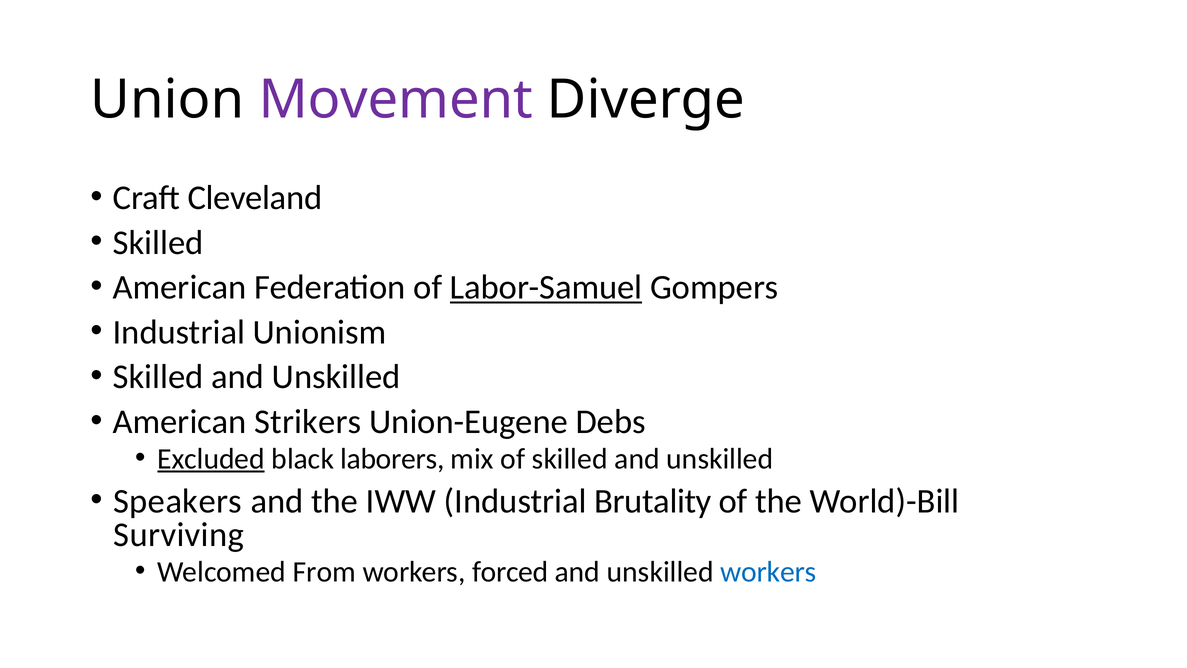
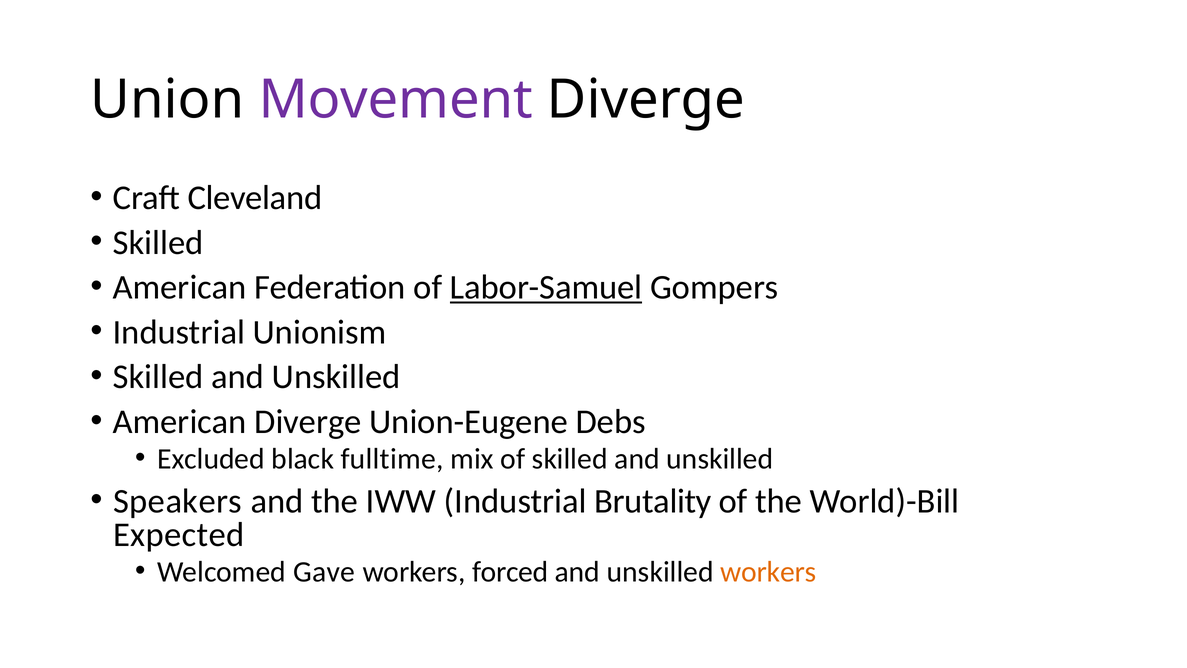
American Strikers: Strikers -> Diverge (308, 422)
Excluded underline: present -> none (211, 459)
laborers: laborers -> fulltime (392, 459)
Surviving: Surviving -> Expected (179, 535)
From: From -> Gave (324, 571)
workers colour: blue -> orange (768, 571)
